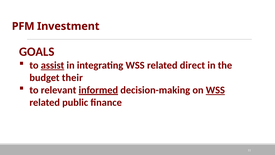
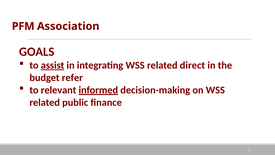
Investment: Investment -> Association (68, 26)
their: their -> refer (72, 78)
WSS underline: present -> none (215, 90)
